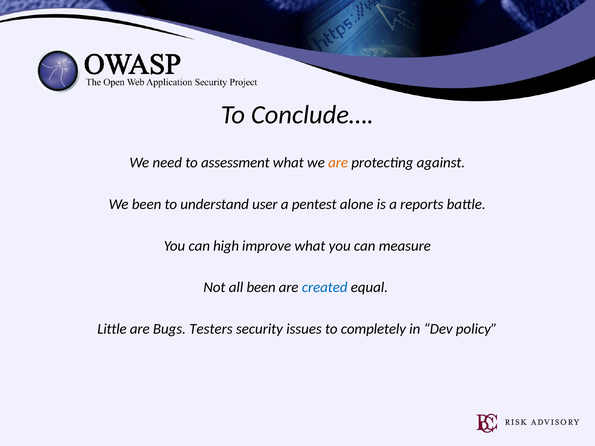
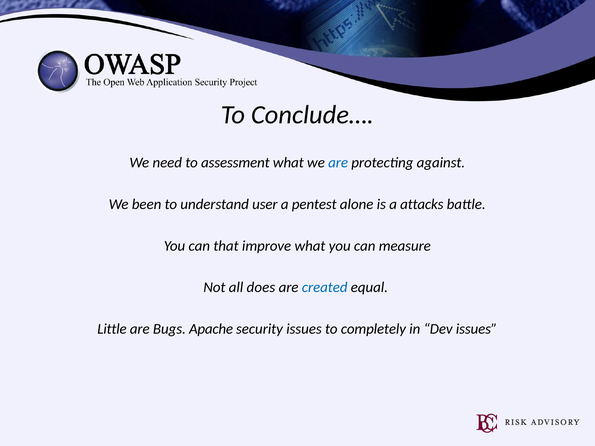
are colour: orange -> blue (338, 163)
reports: reports -> attacks (422, 204)
high: high -> that (226, 246)
all been: been -> does (261, 288)
Testers: Testers -> Apache (211, 329)
Dev policy: policy -> issues (477, 329)
